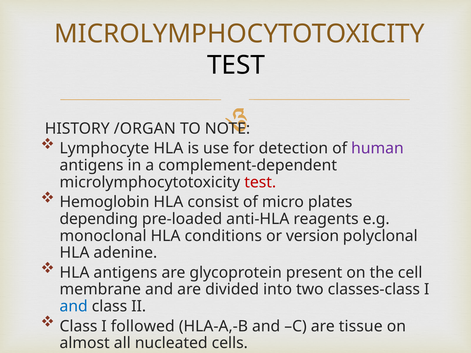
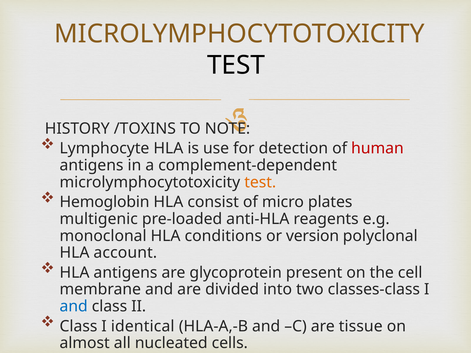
/ORGAN: /ORGAN -> /TOXINS (145, 129)
human colour: purple -> red (377, 148)
test colour: red -> orange (260, 182)
depending: depending -> multigenic (99, 219)
adenine: adenine -> account (125, 253)
followed: followed -> identical (143, 326)
